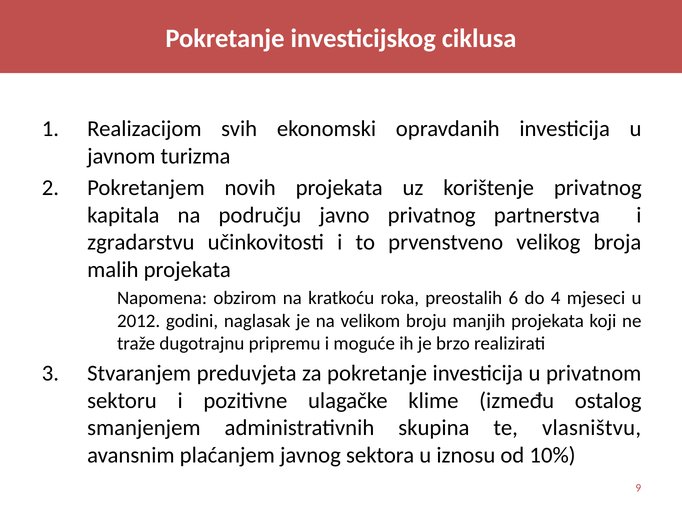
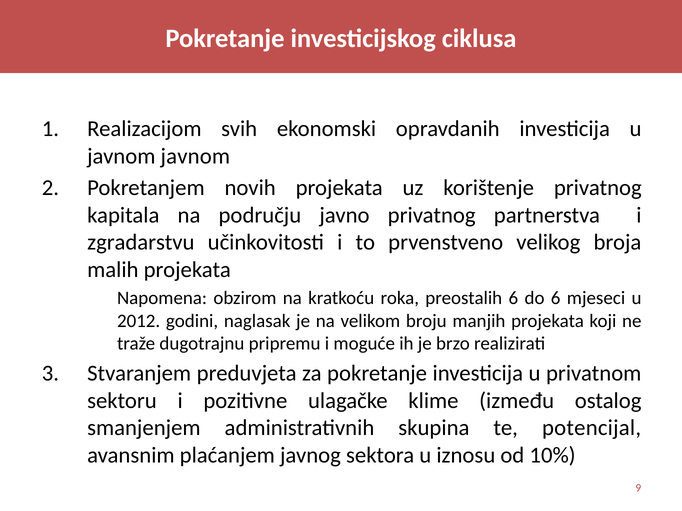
javnom turizma: turizma -> javnom (195, 156)
do 4: 4 -> 6 (556, 298)
vlasništvu: vlasništvu -> potencijal (592, 428)
